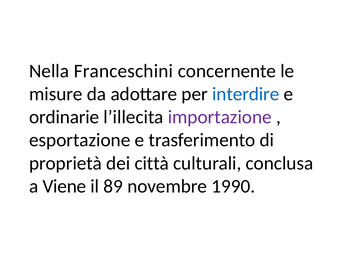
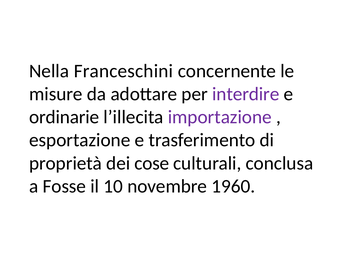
interdire colour: blue -> purple (246, 94)
città: città -> cose (152, 163)
Viene: Viene -> Fosse (64, 186)
89: 89 -> 10 (113, 186)
1990: 1990 -> 1960 (233, 186)
